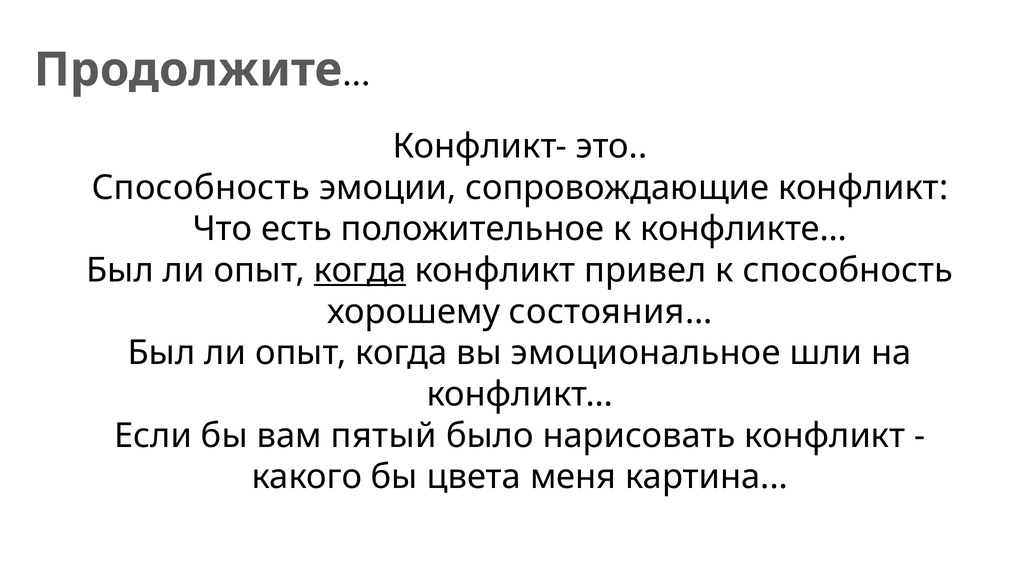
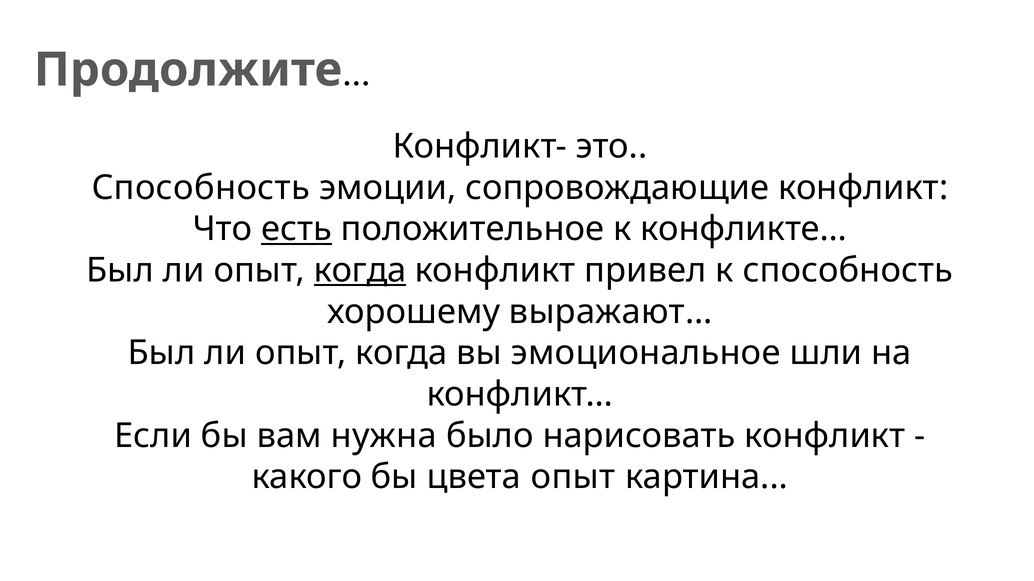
есть underline: none -> present (296, 229)
состояния…: состояния… -> выражают… (611, 312)
пятый: пятый -> нужна (384, 436)
цвета меня: меня -> опыт (573, 478)
